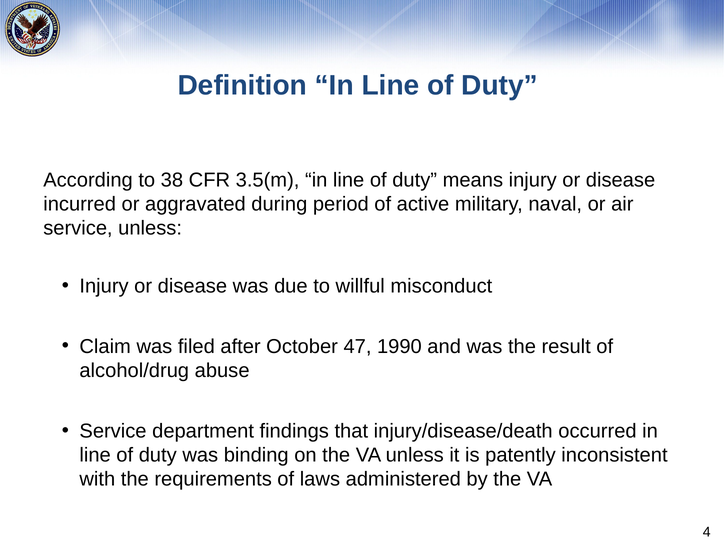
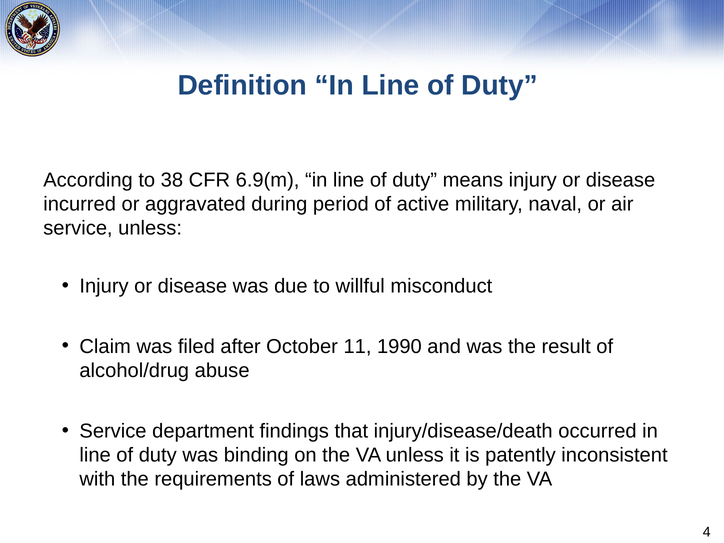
3.5(m: 3.5(m -> 6.9(m (268, 180)
47: 47 -> 11 (357, 346)
